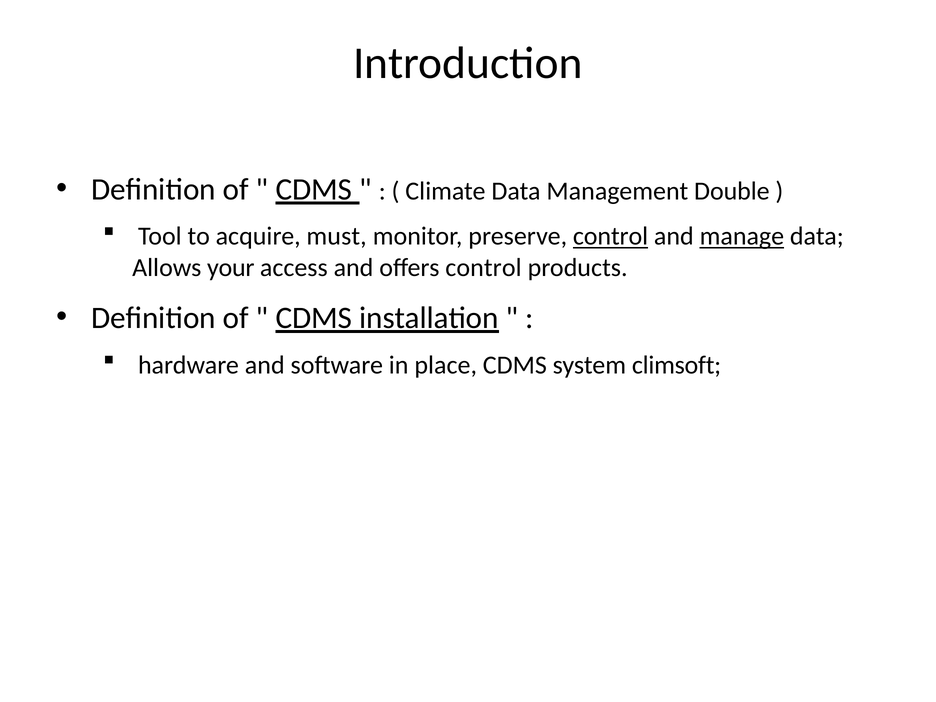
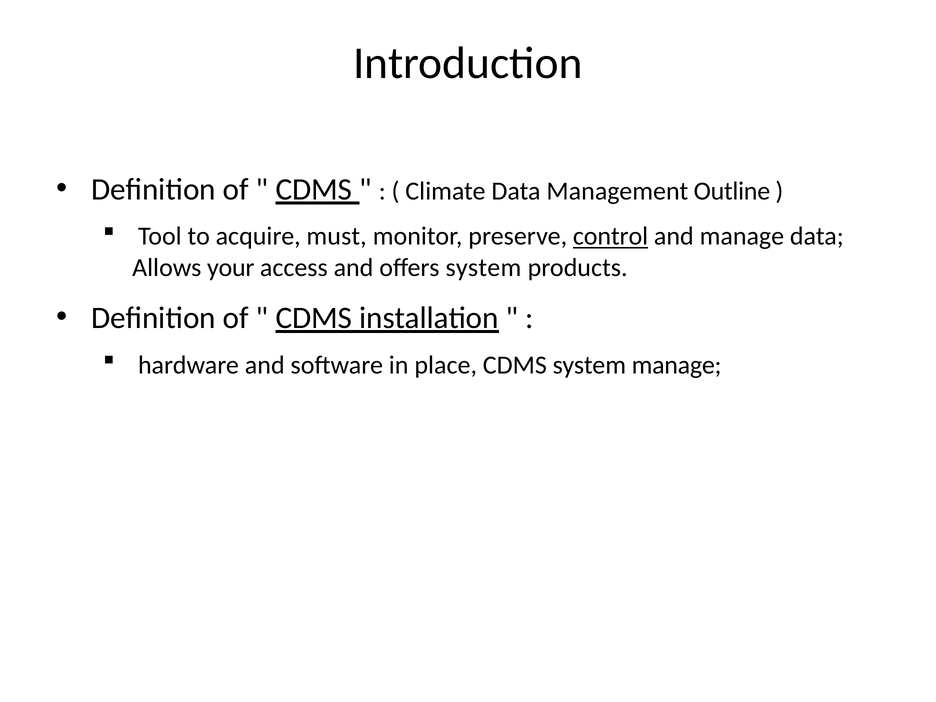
Double: Double -> Outline (732, 191)
manage underline: present -> none (742, 236)
offers control: control -> system (483, 268)
system climsoft: climsoft -> manage (677, 365)
